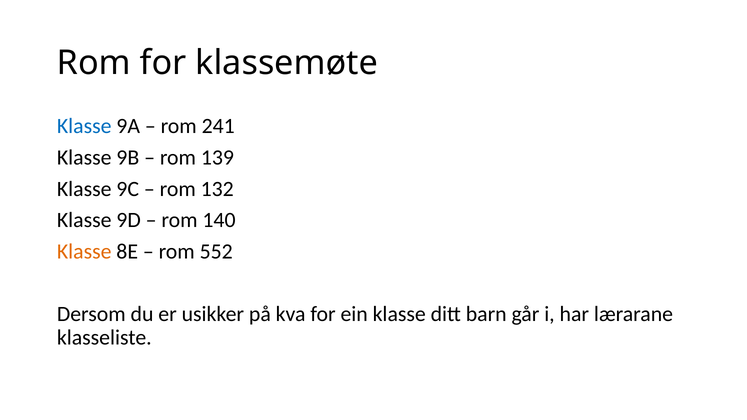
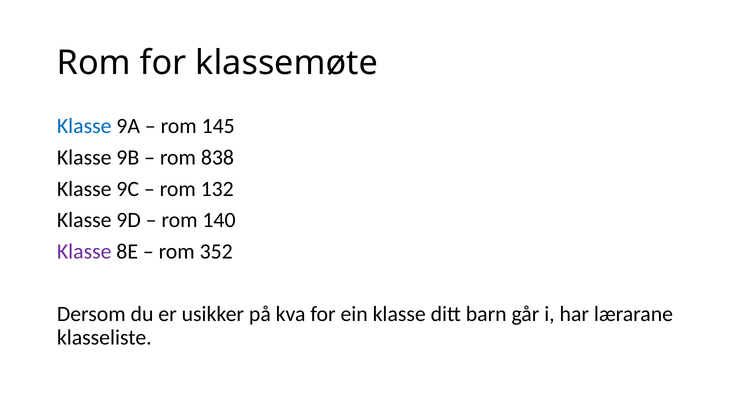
241: 241 -> 145 (218, 126)
139: 139 -> 838 (217, 158)
Klasse colour: orange -> purple (84, 252)
552: 552 -> 352 (216, 252)
